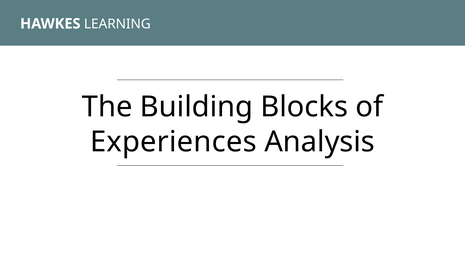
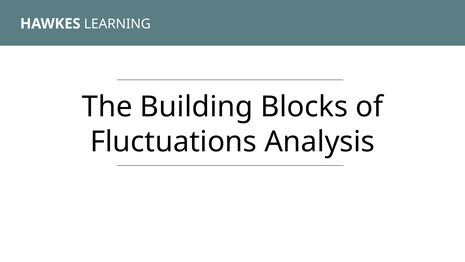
Experiences: Experiences -> Fluctuations (173, 142)
